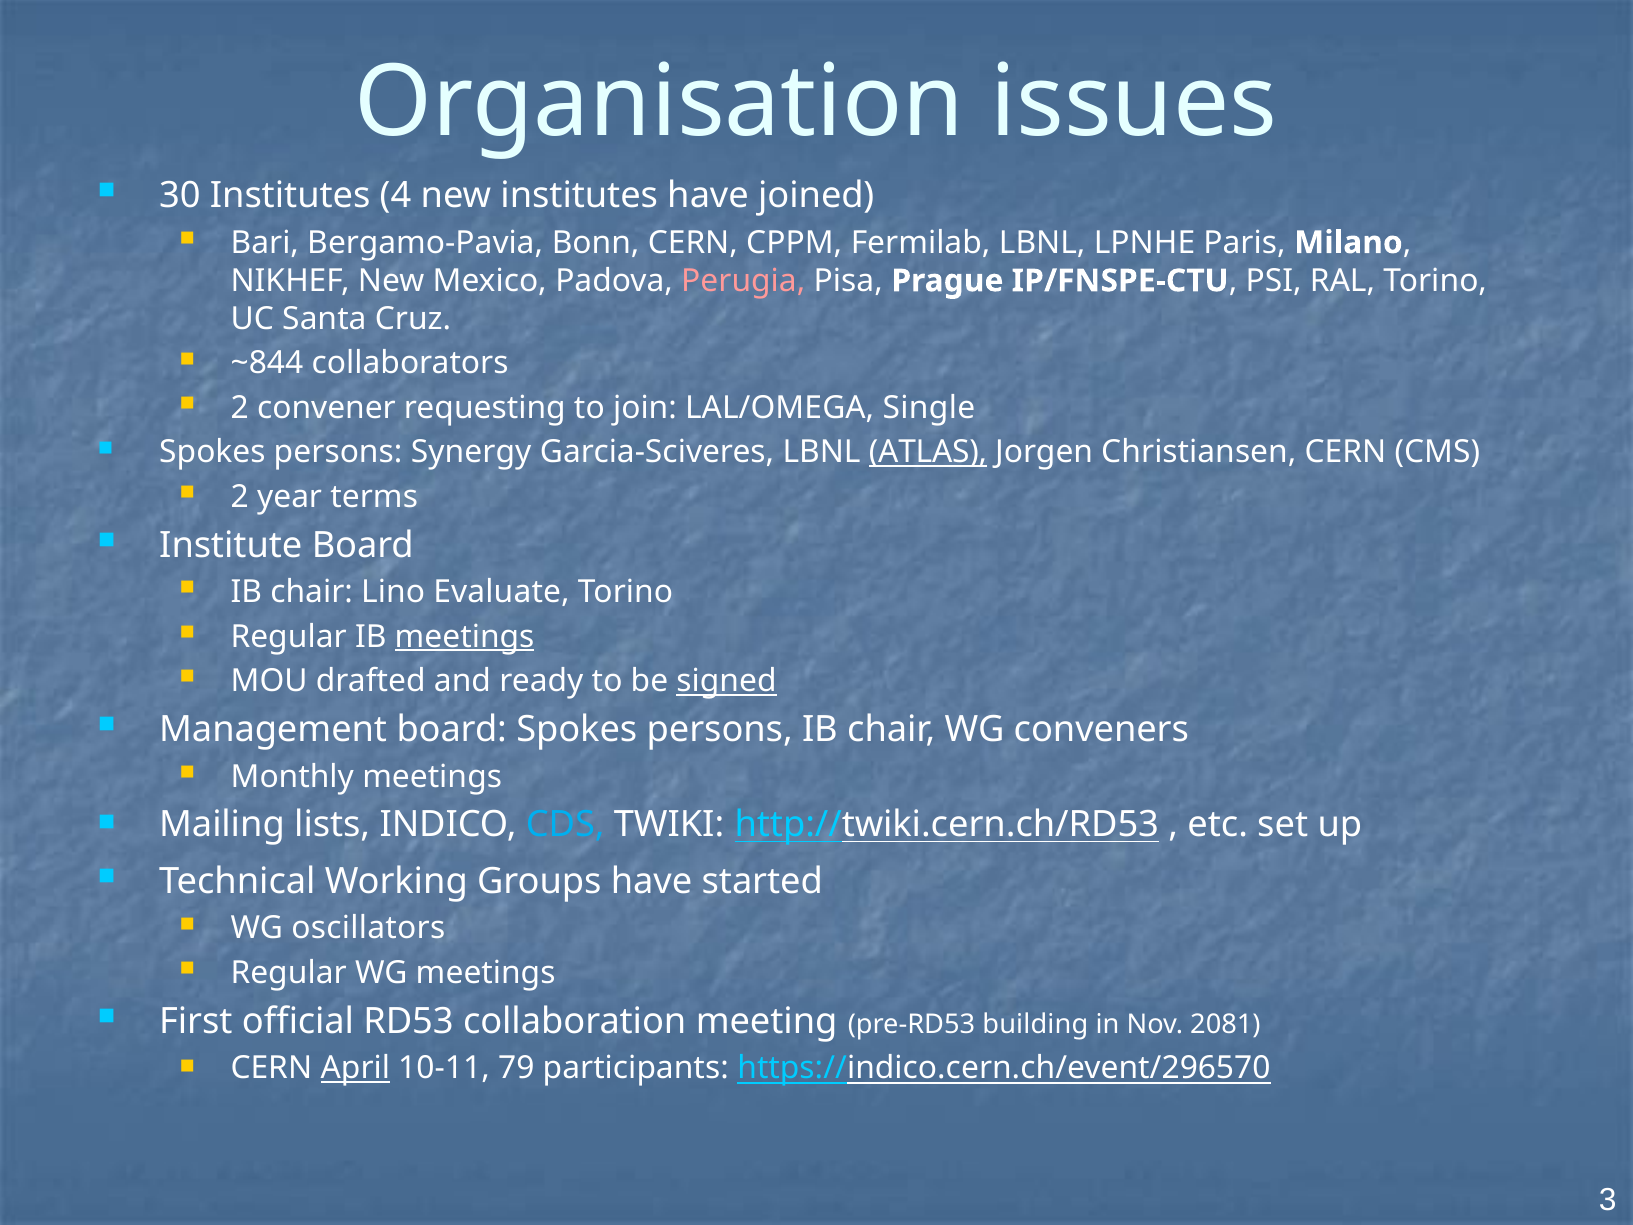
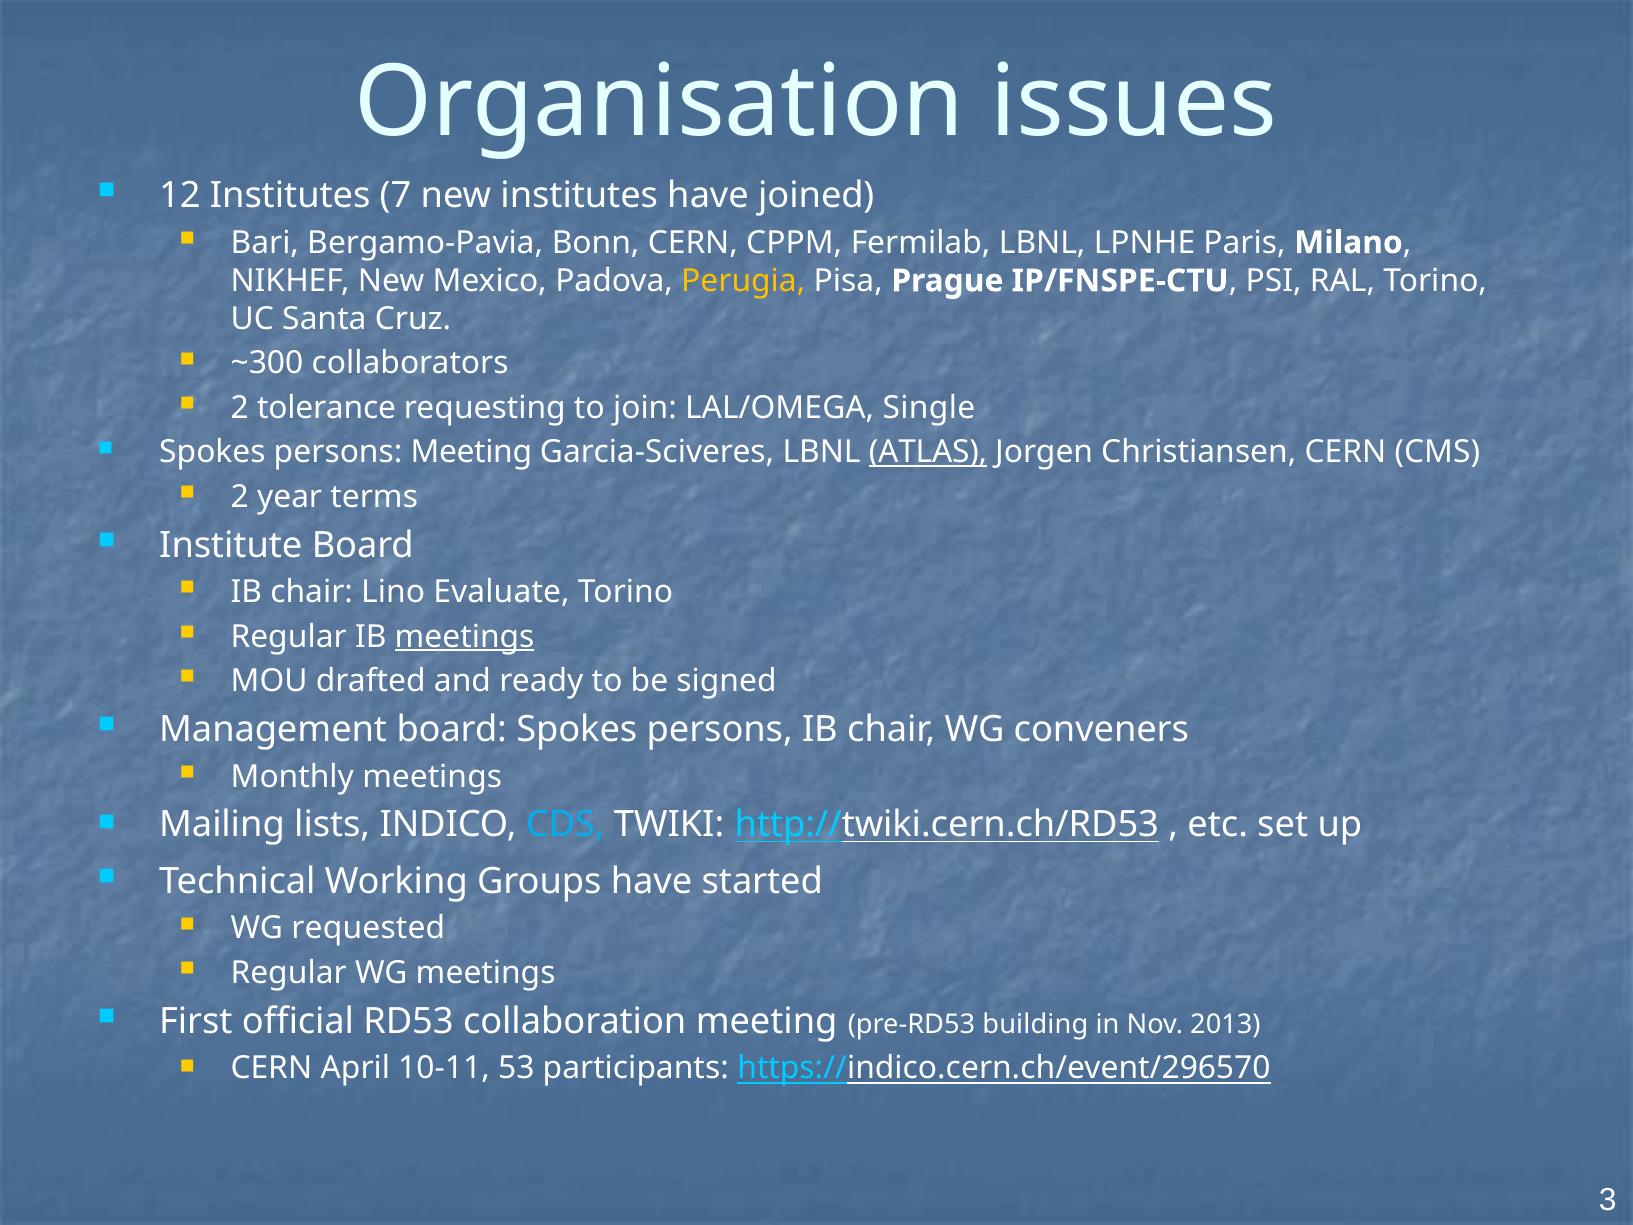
30: 30 -> 12 (180, 196)
4: 4 -> 7 (395, 196)
Perugia colour: pink -> yellow (743, 281)
~844: ~844 -> ~300 (267, 363)
convener: convener -> tolerance (327, 408)
persons Synergy: Synergy -> Meeting (471, 452)
signed underline: present -> none (727, 681)
oscillators: oscillators -> requested (368, 928)
2081: 2081 -> 2013 (1225, 1024)
April underline: present -> none (355, 1068)
79: 79 -> 53 (516, 1068)
